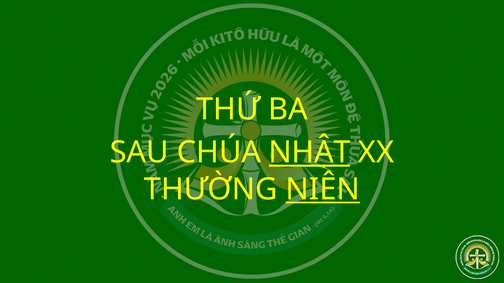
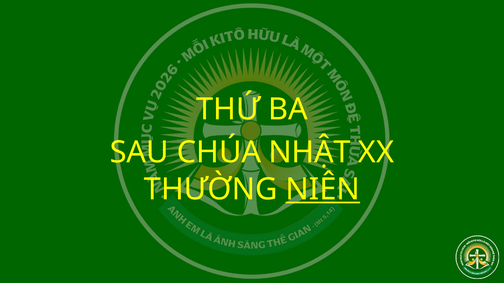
NHẬT underline: present -> none (310, 153)
